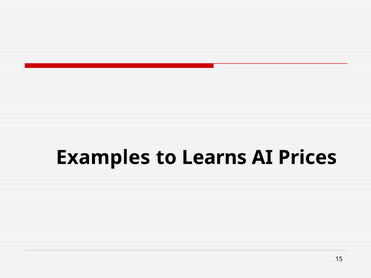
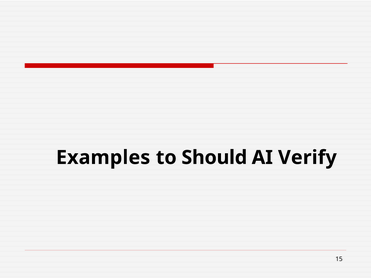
Learns: Learns -> Should (214, 158)
Prices: Prices -> Verify (307, 158)
